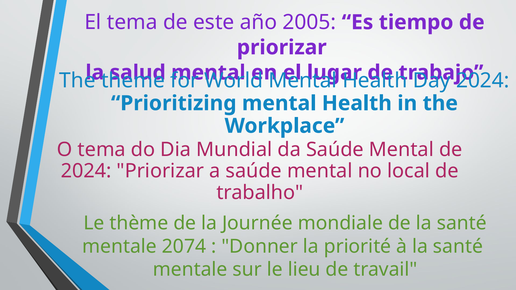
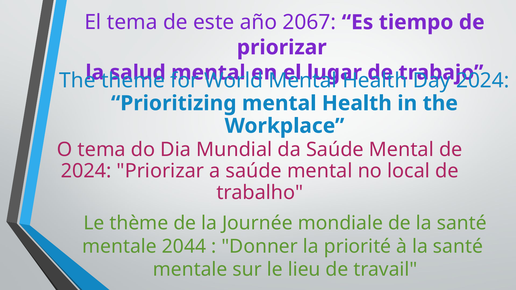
2005: 2005 -> 2067 (309, 22)
2074: 2074 -> 2044 (184, 247)
